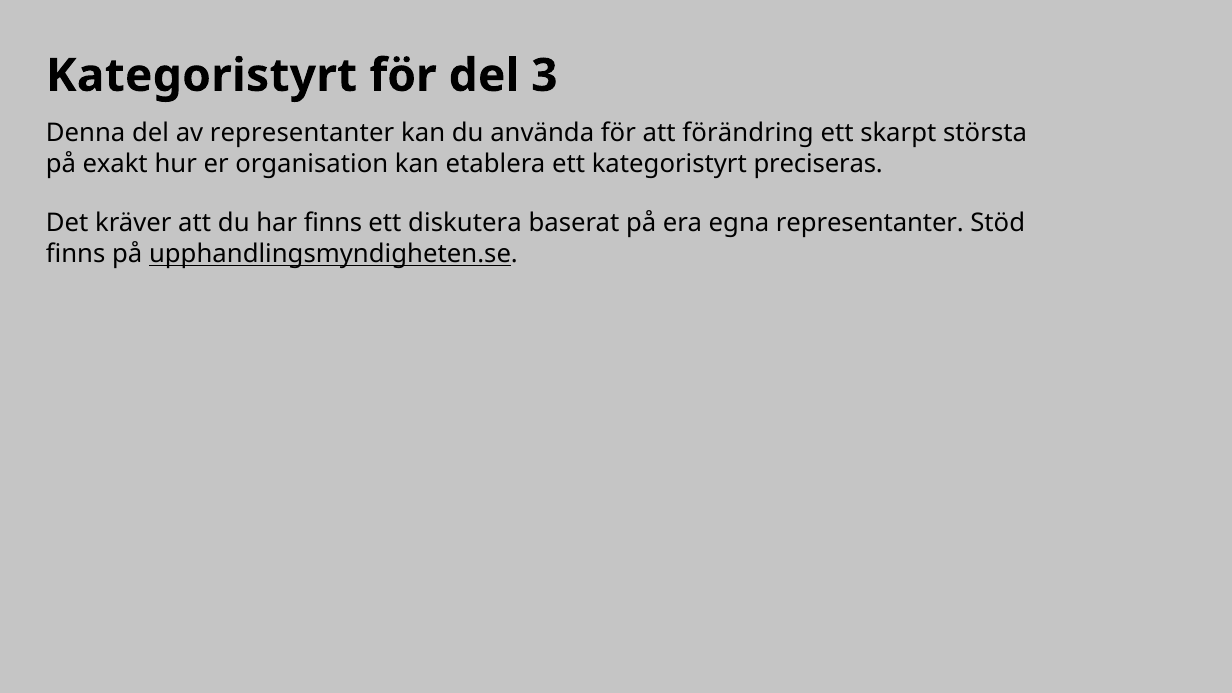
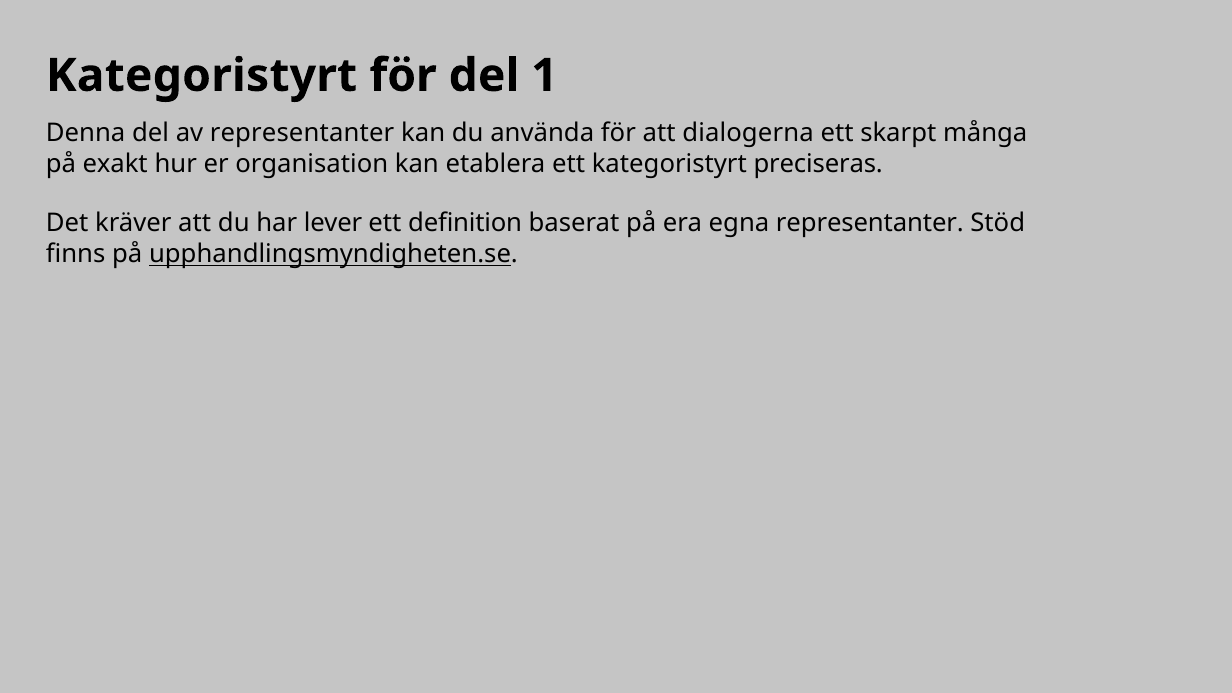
3: 3 -> 1 (544, 76)
förändring: förändring -> dialogerna (748, 134)
största: största -> många (985, 134)
har finns: finns -> lever (333, 223)
diskutera: diskutera -> definition (465, 223)
